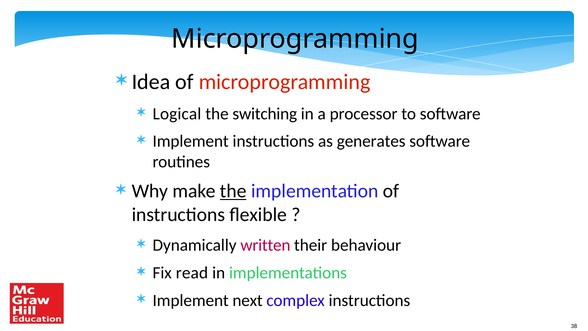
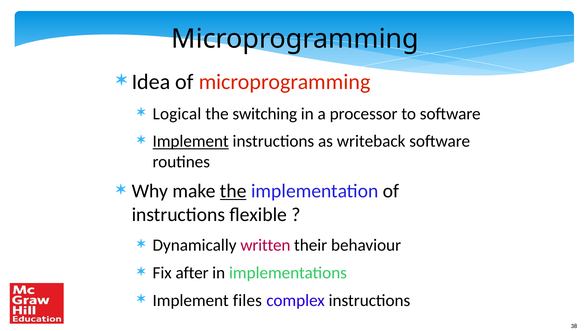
Implement underline: none -> present (191, 141)
generates: generates -> writeback (371, 141)
read: read -> after (192, 273)
next: next -> files (247, 300)
